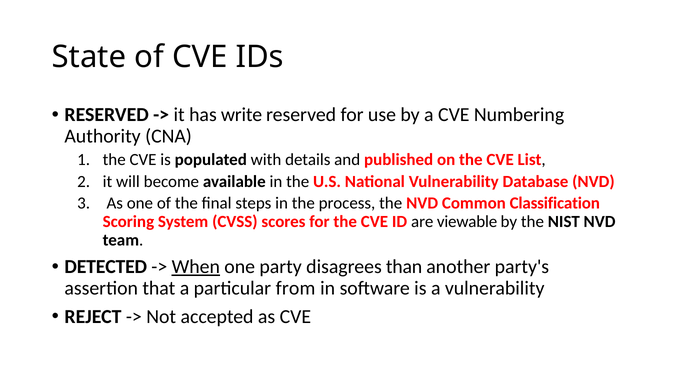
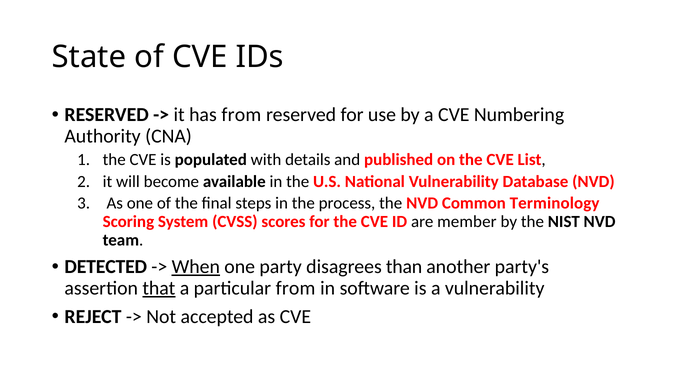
has write: write -> from (241, 115)
Classification: Classification -> Terminology (555, 203)
viewable: viewable -> member (467, 222)
that underline: none -> present (159, 288)
